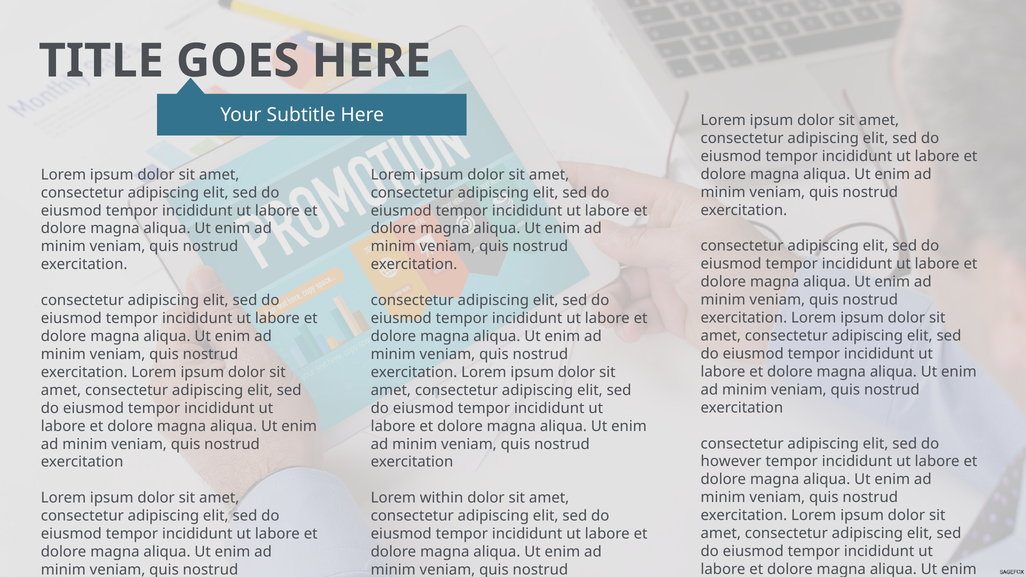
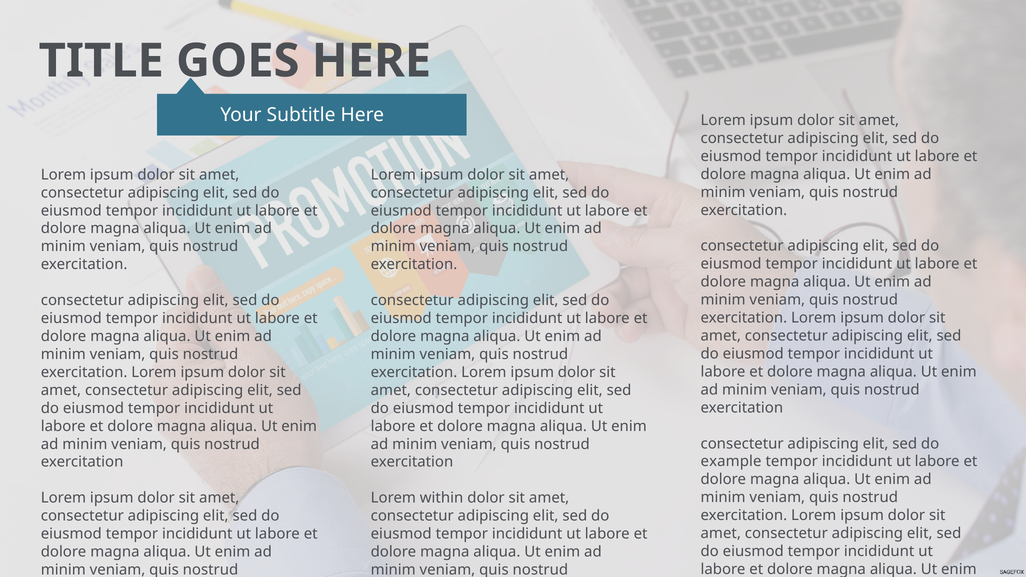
however: however -> example (731, 462)
